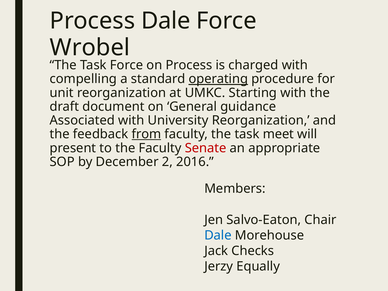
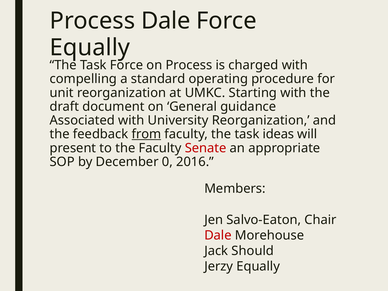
Wrobel: Wrobel -> Equally (90, 47)
operating underline: present -> none (218, 79)
meet: meet -> ideas (278, 134)
2: 2 -> 0 (167, 162)
Dale colour: blue -> red (218, 235)
Checks: Checks -> Should (253, 251)
